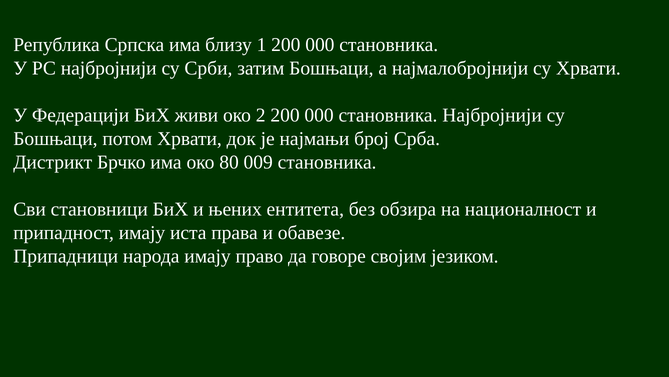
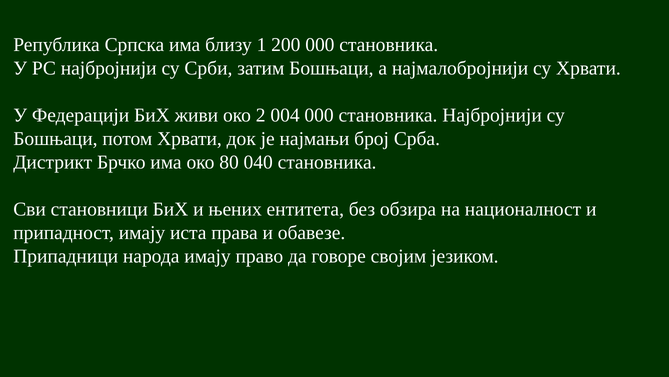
2 200: 200 -> 004 (285, 115)
009: 009 -> 040 (258, 162)
